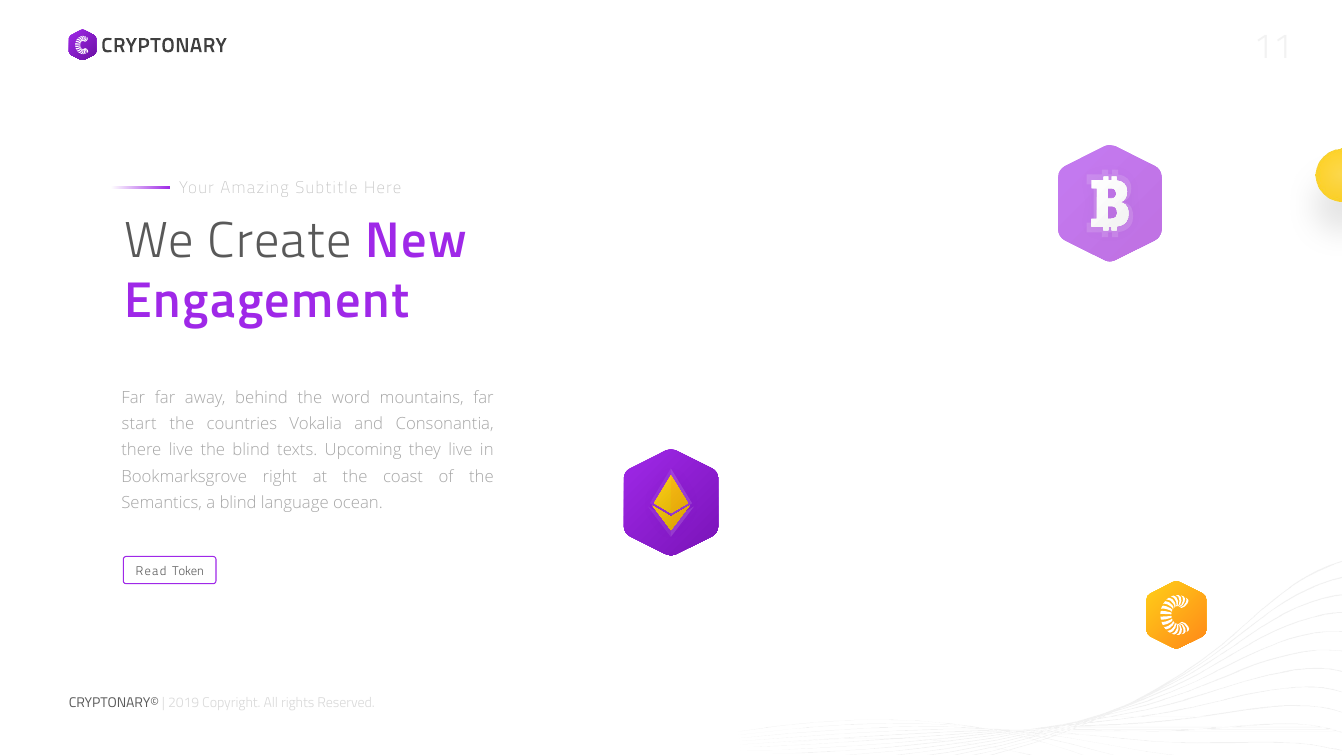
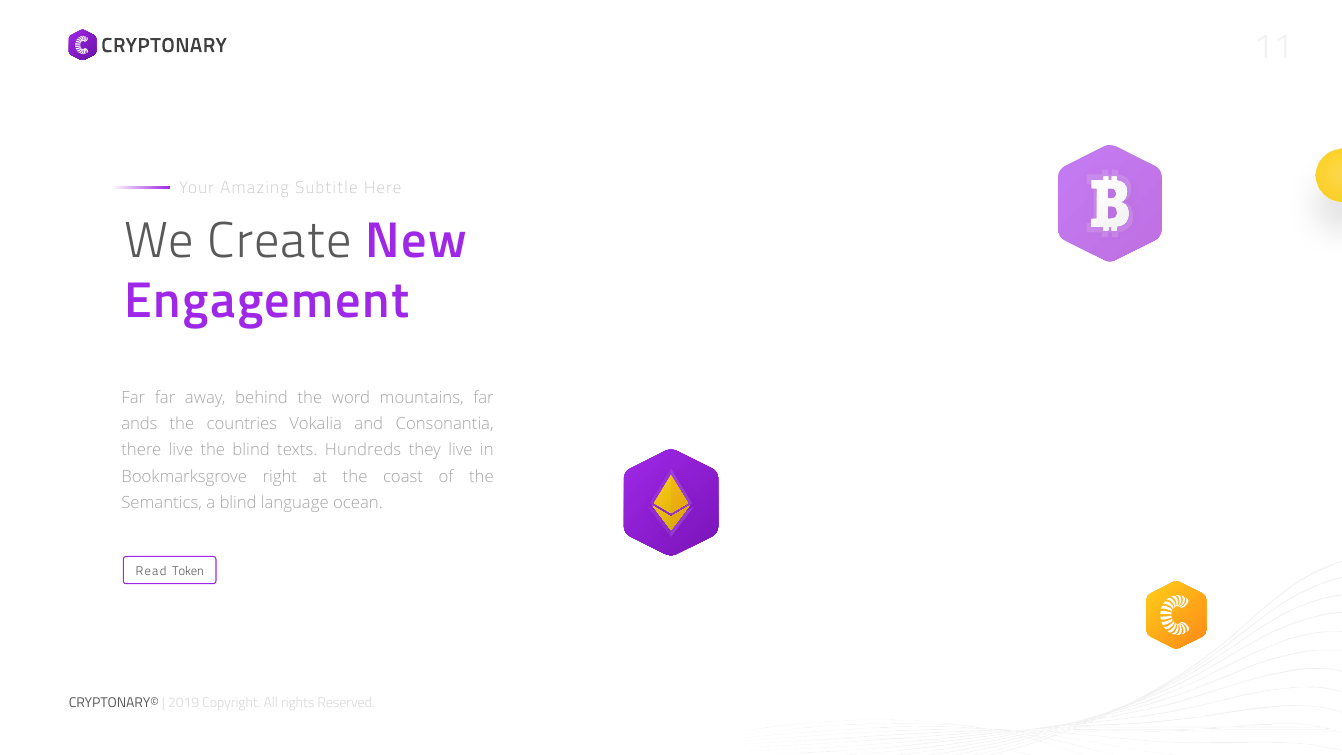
start: start -> ands (139, 424)
Upcoming: Upcoming -> Hundreds (363, 450)
